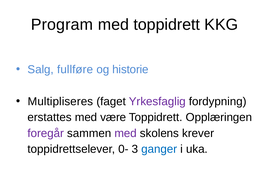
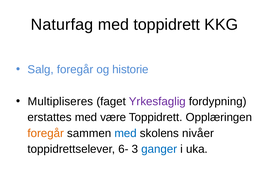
Program: Program -> Naturfag (62, 25)
Salg fullføre: fullføre -> foregår (75, 69)
foregår colour: purple -> orange (46, 133)
med colour: purple -> blue (126, 133)
krever: krever -> nivåer (198, 133)
0-: 0- -> 6- (123, 149)
